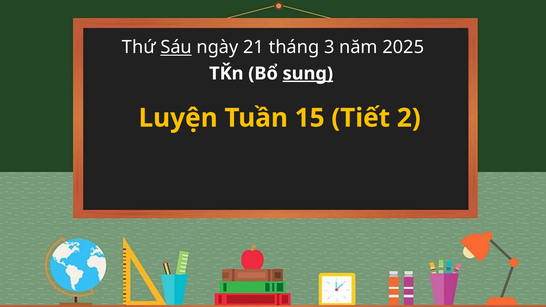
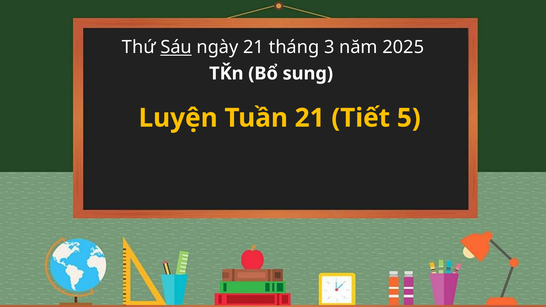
sung underline: present -> none (308, 74)
Tuần 15: 15 -> 21 (310, 118)
2: 2 -> 5 (409, 118)
